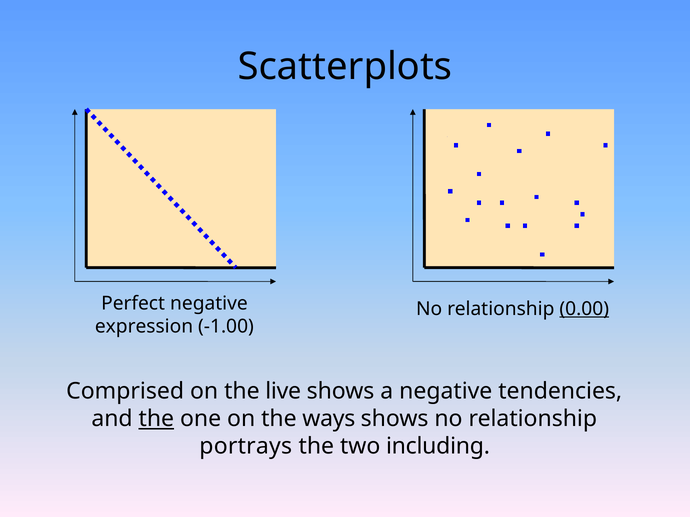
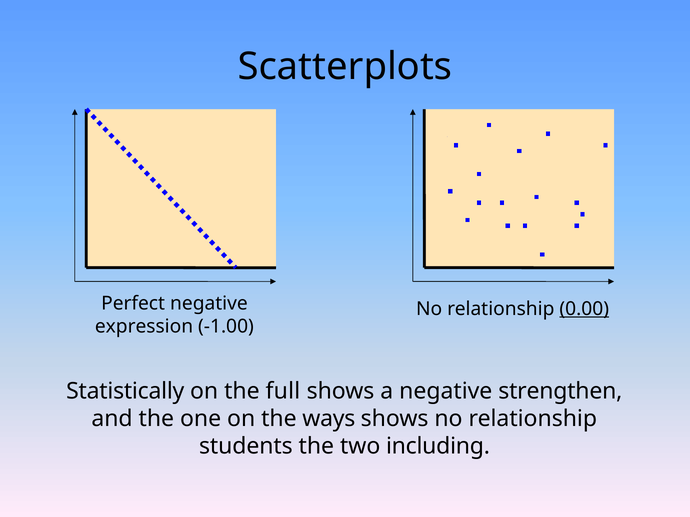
Comprised: Comprised -> Statistically (125, 392)
live: live -> full (283, 392)
tendencies: tendencies -> strengthen (560, 392)
the underline: present -> none (156, 419)
portrays: portrays -> students (246, 447)
